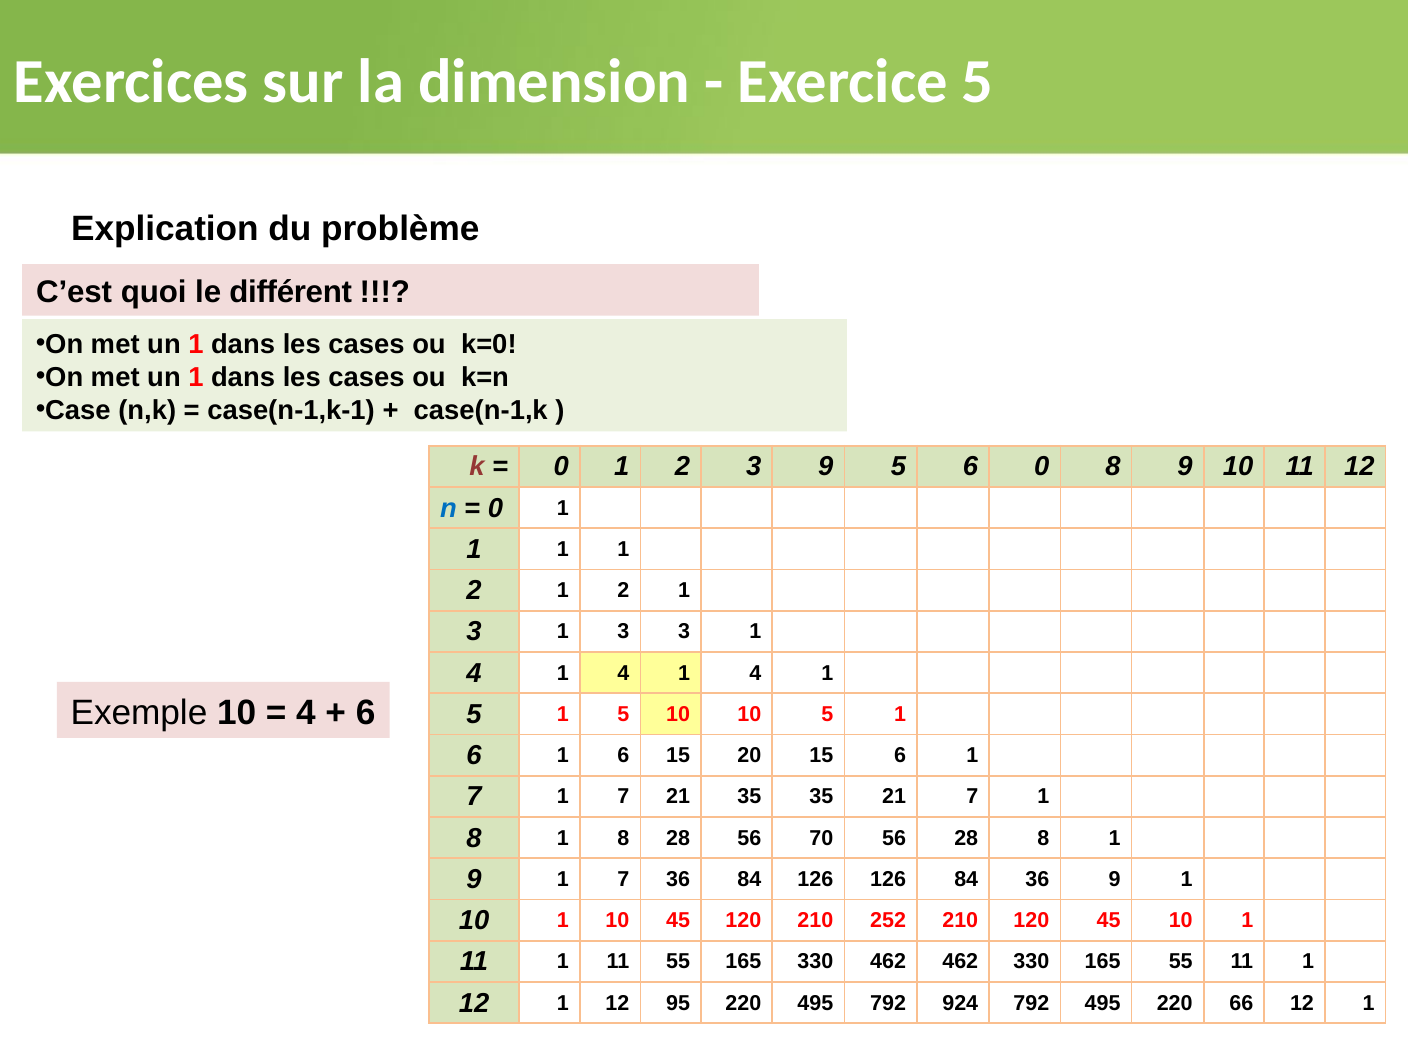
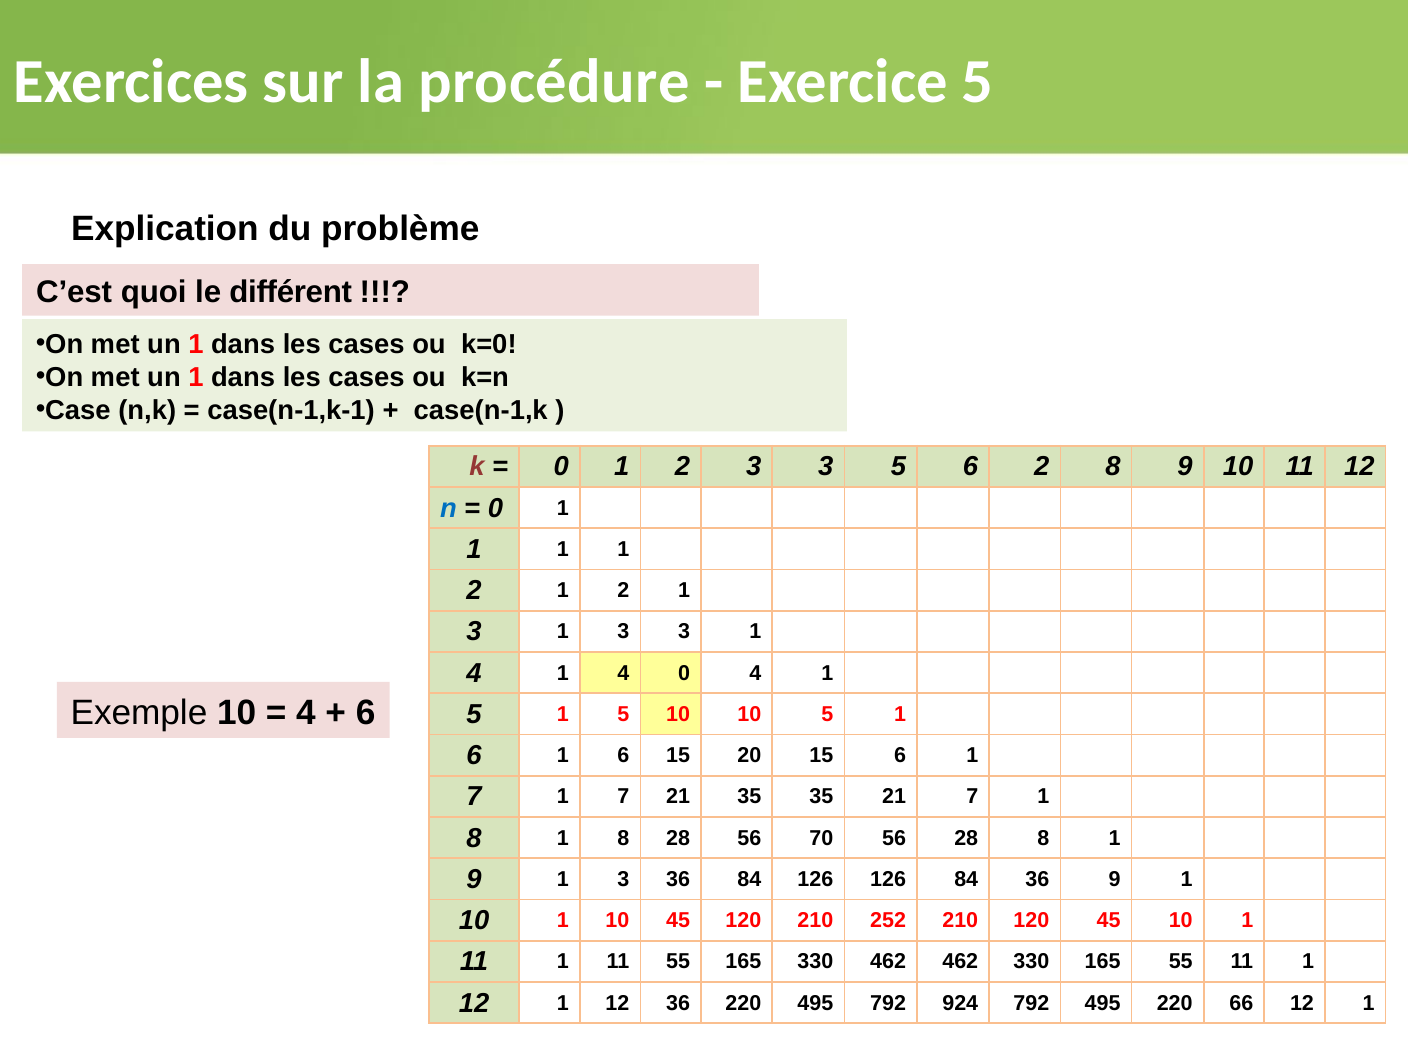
dimension: dimension -> procédure (554, 82)
2 3 9: 9 -> 3 (826, 467)
6 0: 0 -> 2 (1042, 467)
1: 1 -> 0 (684, 673)
9 1 7: 7 -> 3 (623, 879)
12 95: 95 -> 36 (678, 1003)
